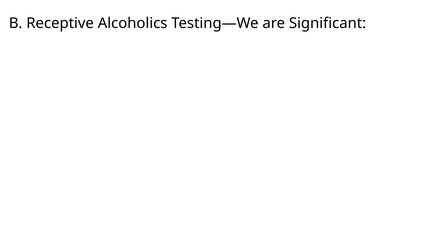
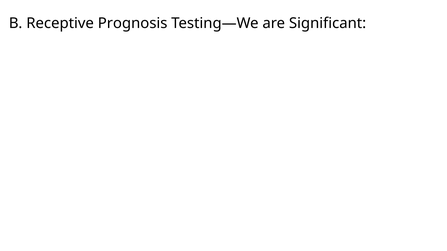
Alcoholics: Alcoholics -> Prognosis (133, 23)
